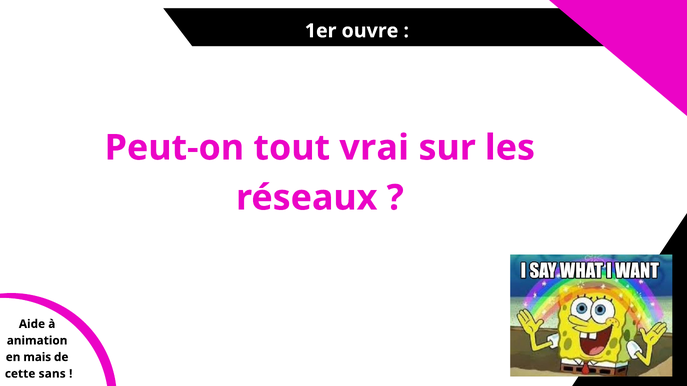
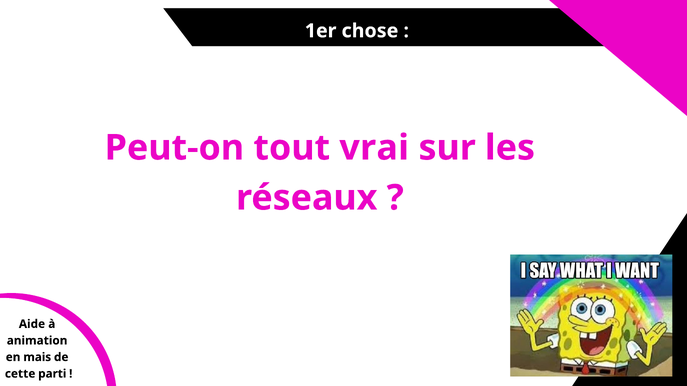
ouvre: ouvre -> chose (370, 31)
sans: sans -> parti (52, 374)
